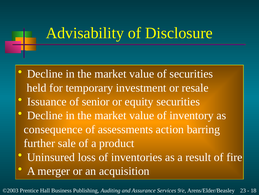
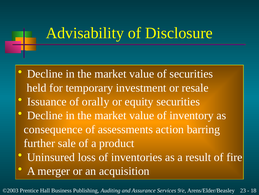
senior: senior -> orally (96, 101)
